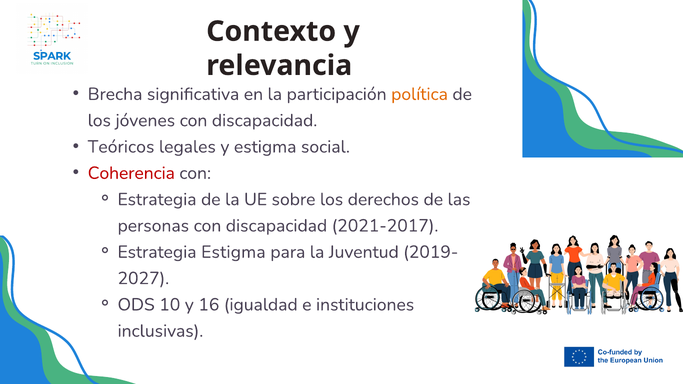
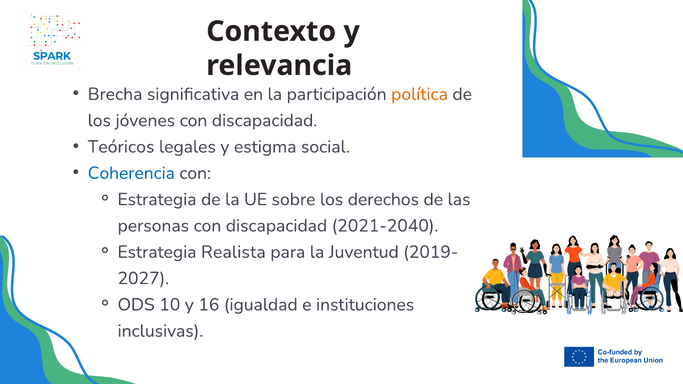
Coherencia colour: red -> blue (131, 173)
2021-2017: 2021-2017 -> 2021-2040 (385, 226)
Estrategia Estigma: Estigma -> Realista (233, 252)
